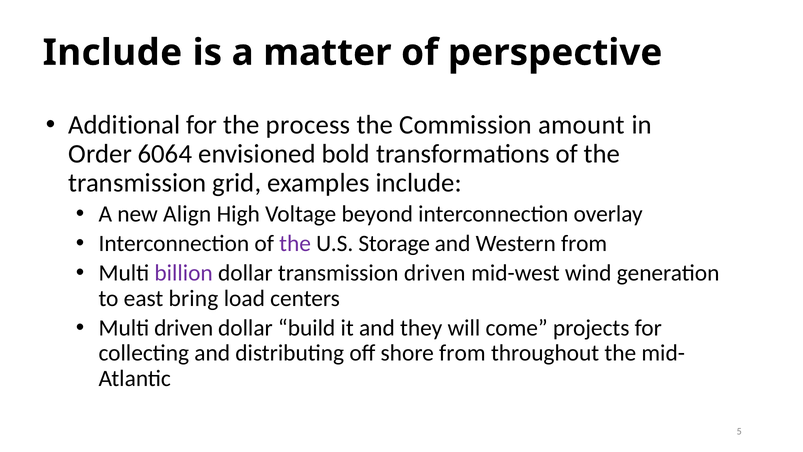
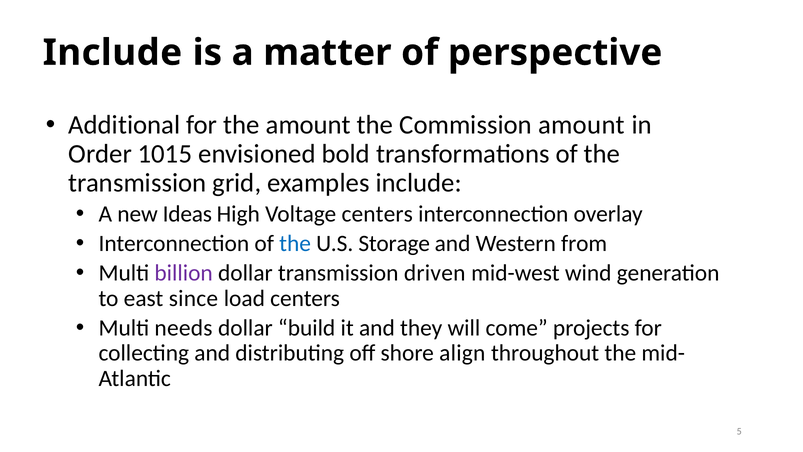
the process: process -> amount (308, 125)
6064: 6064 -> 1015 (165, 154)
Align: Align -> Ideas (187, 214)
Voltage beyond: beyond -> centers (377, 214)
the colour: purple -> blue (295, 243)
bring: bring -> since (193, 298)
Multi driven: driven -> needs (183, 328)
shore from: from -> align (462, 353)
